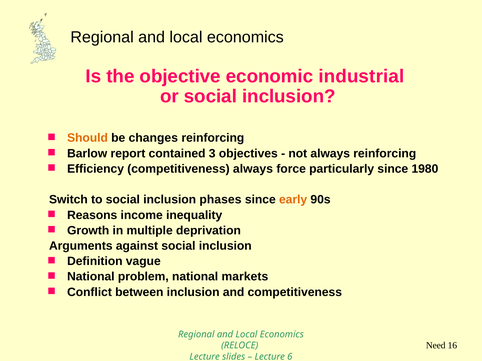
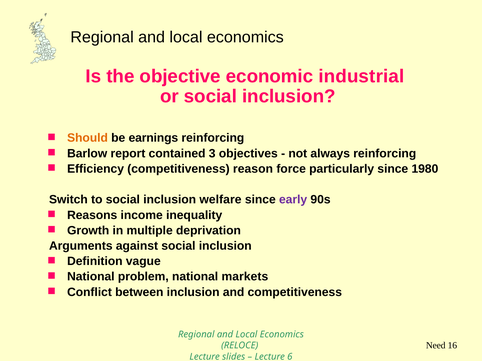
changes: changes -> earnings (153, 138)
competitiveness always: always -> reason (253, 169)
phases: phases -> welfare (220, 200)
early colour: orange -> purple (293, 200)
